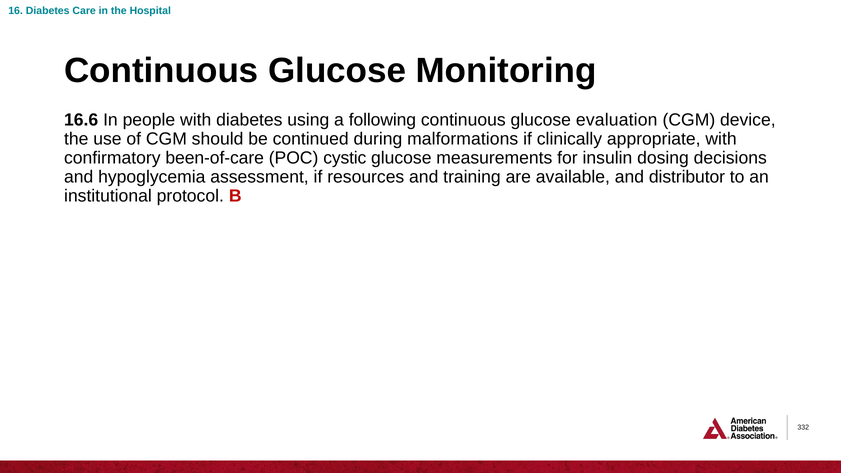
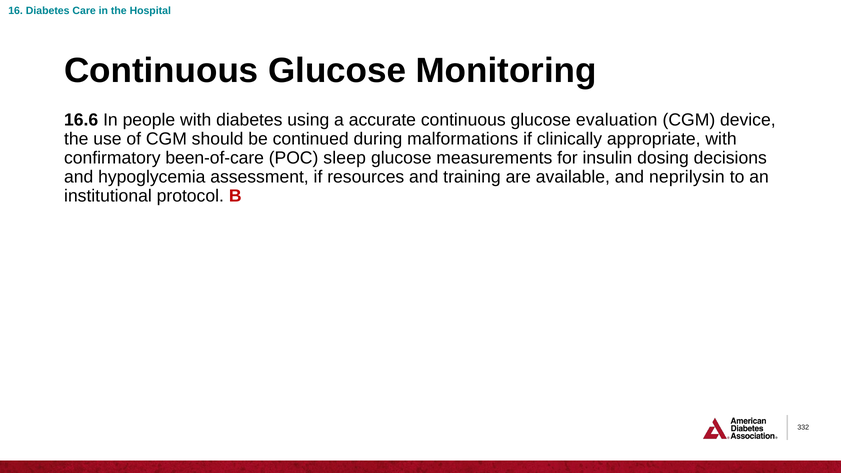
following: following -> accurate (382, 120)
cystic: cystic -> sleep (345, 158)
distributor: distributor -> neprilysin (687, 177)
